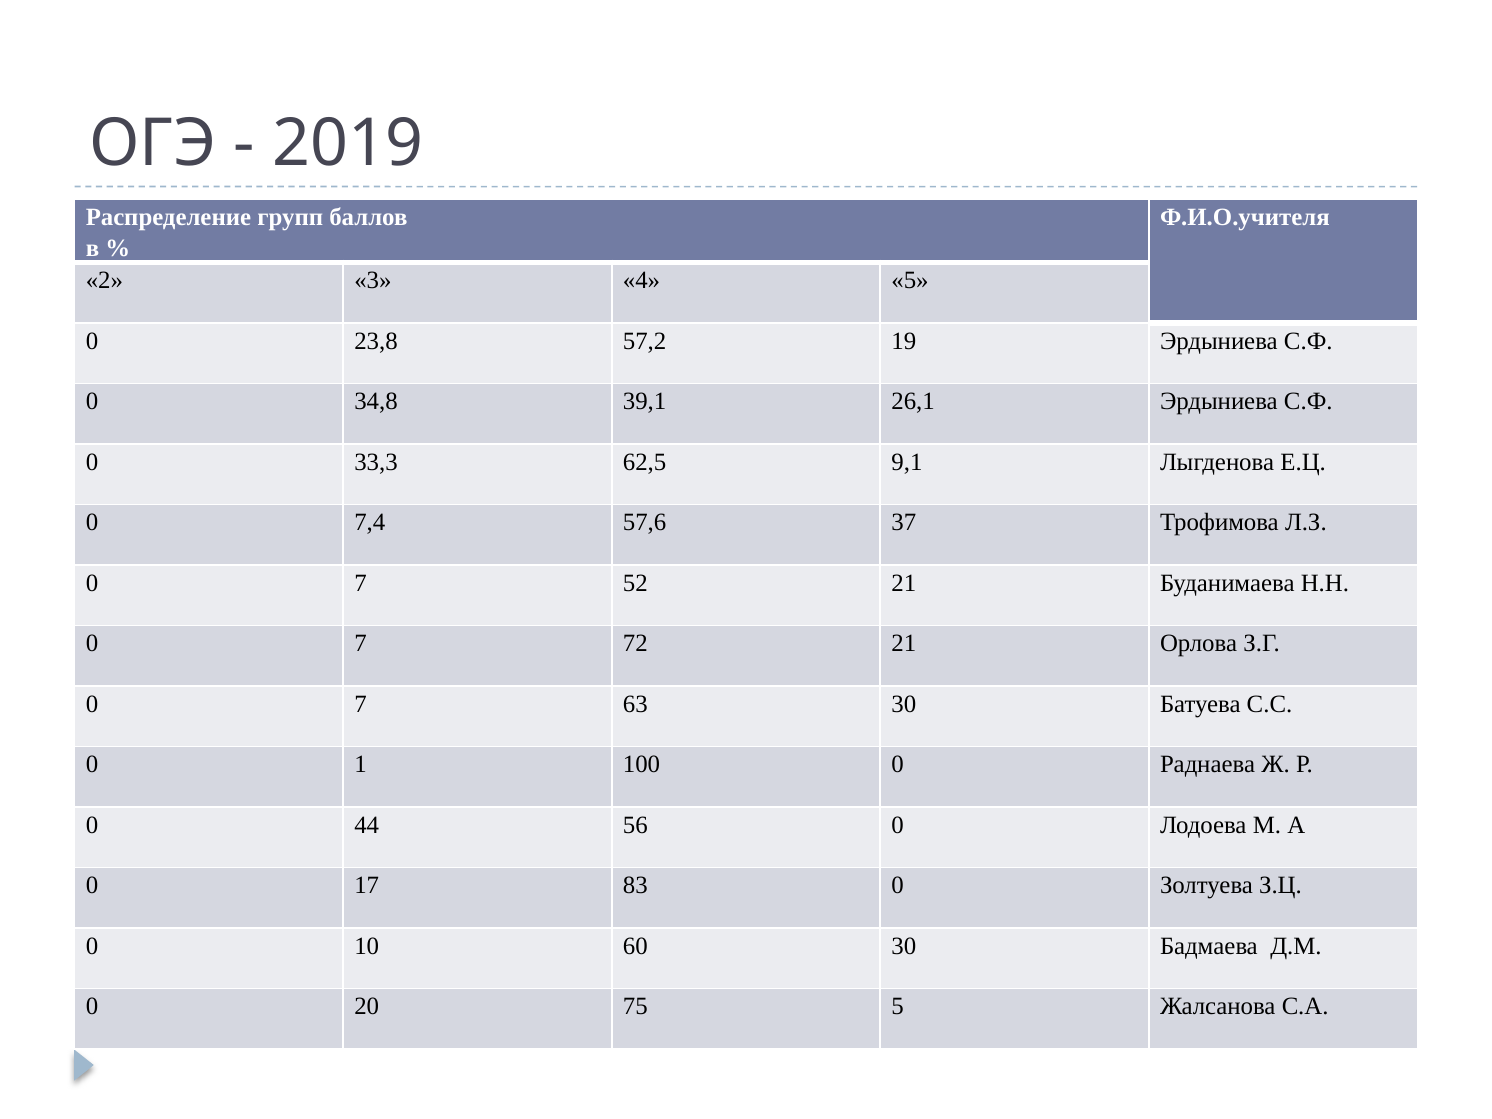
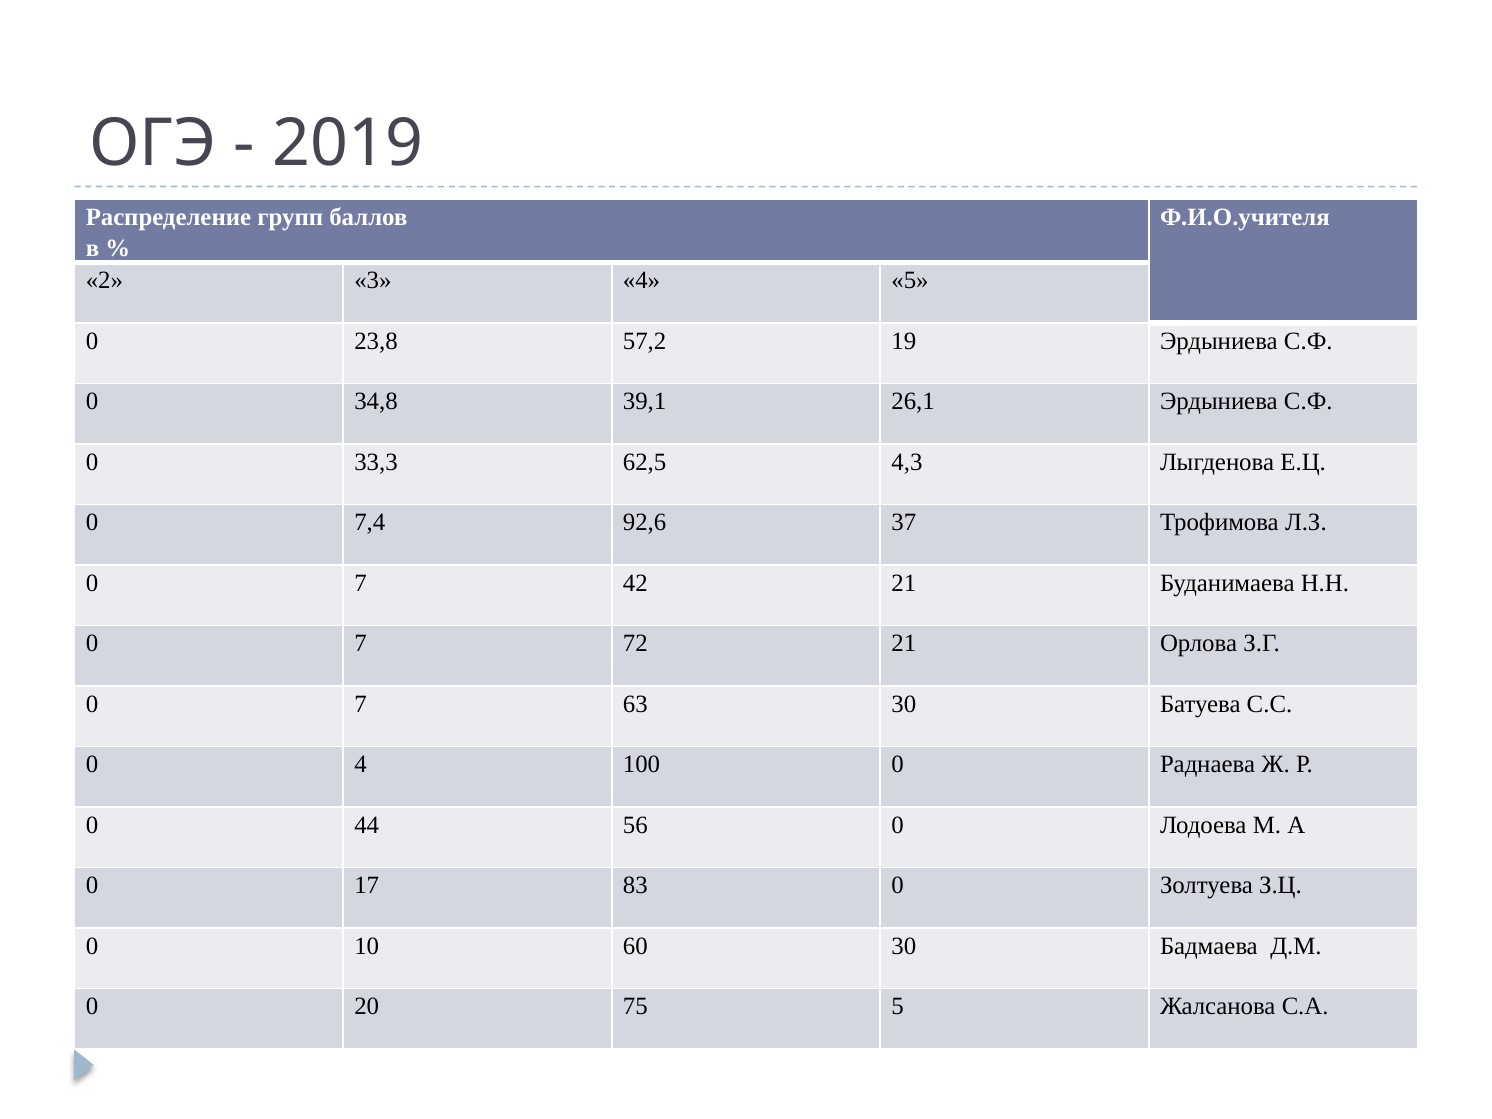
9,1: 9,1 -> 4,3 (907, 462)
57,6: 57,6 -> 92,6 (645, 523)
52: 52 -> 42 (635, 583)
0 1: 1 -> 4 (361, 765)
